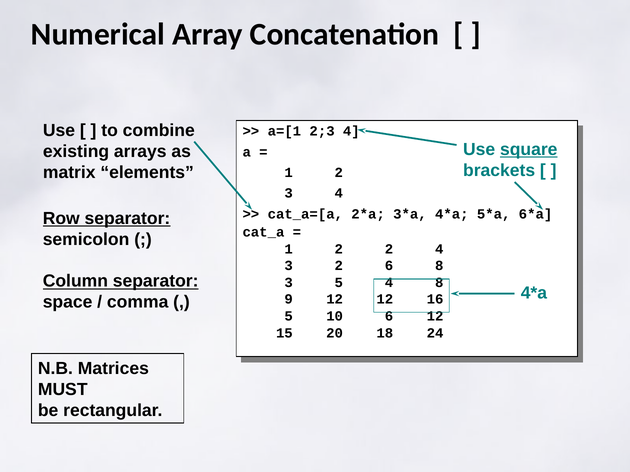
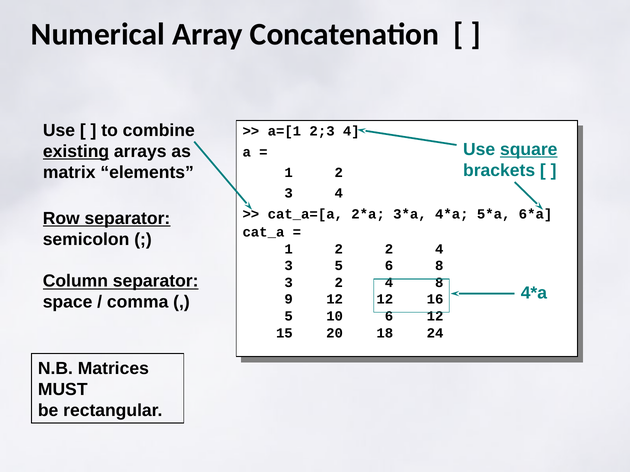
existing underline: none -> present (76, 151)
3 2: 2 -> 5 (339, 266)
3 5: 5 -> 2 (339, 283)
